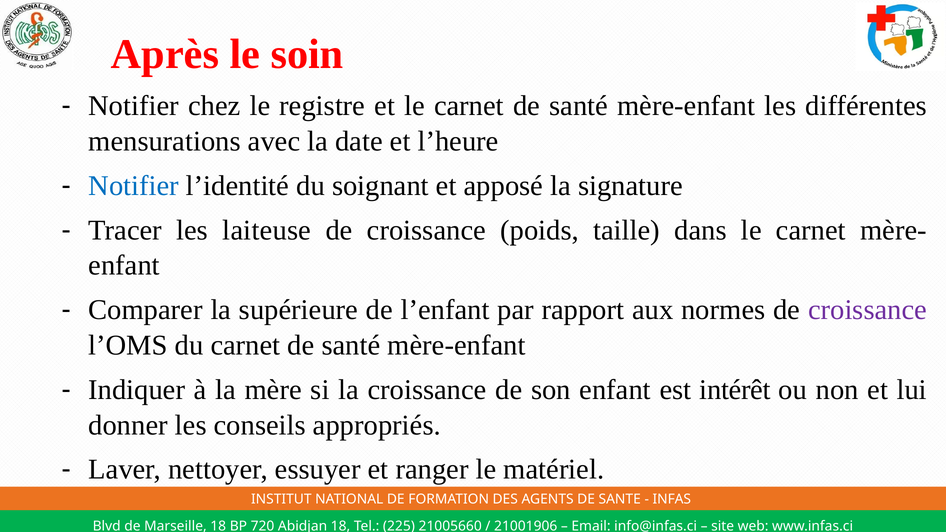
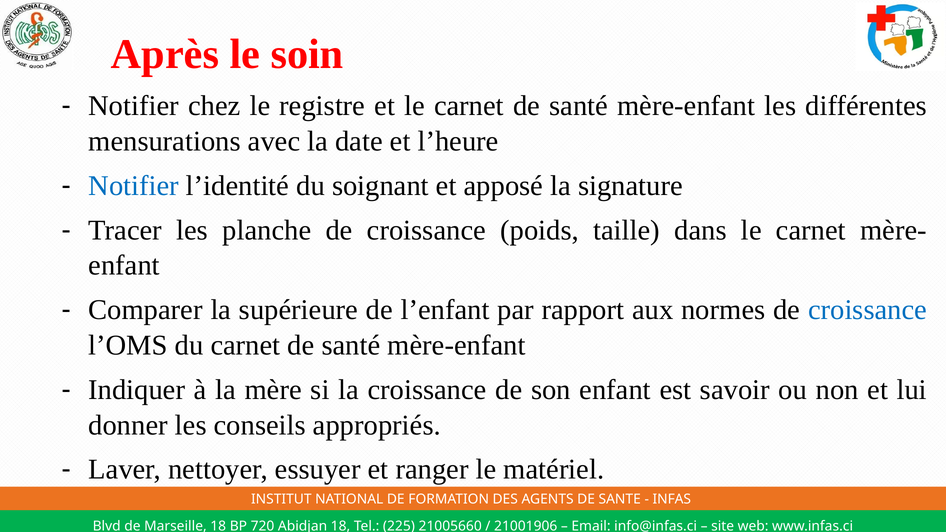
laiteuse: laiteuse -> planche (267, 230)
croissance colour: purple -> blue (868, 310)
intérêt: intérêt -> savoir (735, 390)
